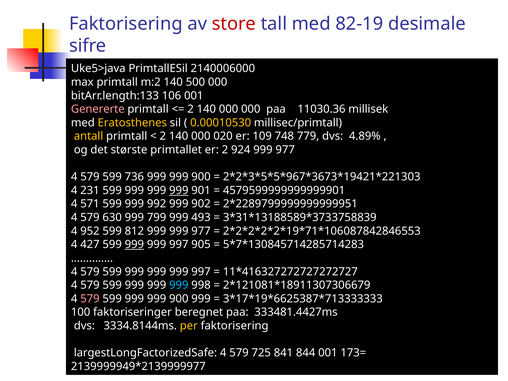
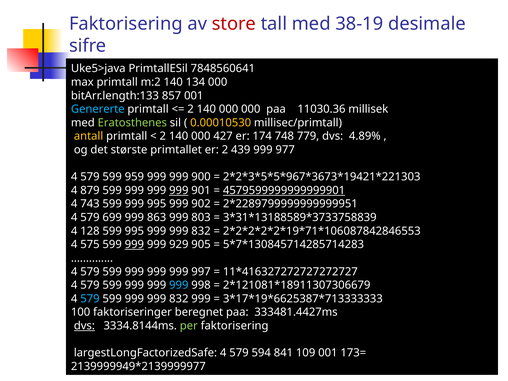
82-19: 82-19 -> 38-19 (359, 24)
2140006000: 2140006000 -> 7848560641 (223, 69)
500: 500 -> 134 (195, 82)
106: 106 -> 857 (172, 96)
Genererte colour: pink -> light blue (98, 109)
Eratosthenes colour: yellow -> light green (132, 123)
020: 020 -> 427 (223, 136)
109: 109 -> 174 (262, 136)
924: 924 -> 439 (241, 150)
736: 736 -> 959 (134, 177)
231: 231 -> 879 (90, 190)
4579599999999999901 underline: none -> present (284, 190)
571: 571 -> 743 (90, 204)
999 992: 992 -> 995 (157, 204)
630: 630 -> 699 (112, 217)
799: 799 -> 863 (157, 217)
493: 493 -> 803 (201, 217)
952: 952 -> 128 (90, 231)
599 812: 812 -> 995 (134, 231)
977: 977 -> 832 (201, 231)
427: 427 -> 575 (90, 245)
997: 997 -> 929 (179, 245)
579 colour: pink -> light blue (90, 299)
599 999 999 900: 900 -> 832 (179, 299)
dvs underline: none -> present (84, 326)
per colour: yellow -> light green (189, 326)
725: 725 -> 594 (261, 353)
844: 844 -> 109 (306, 353)
